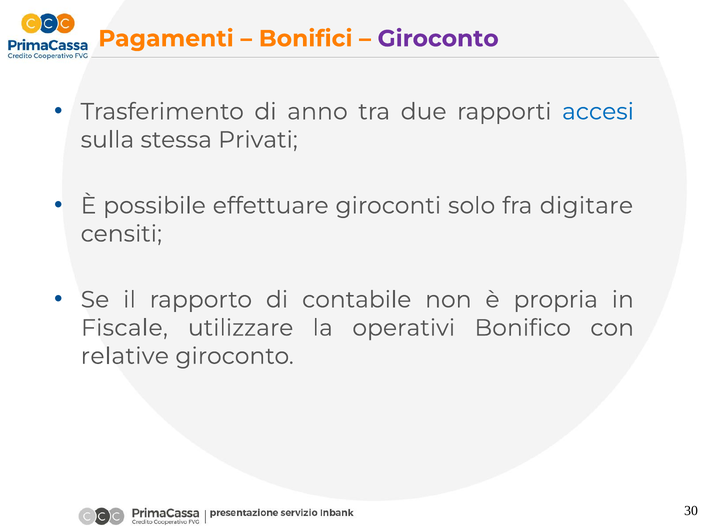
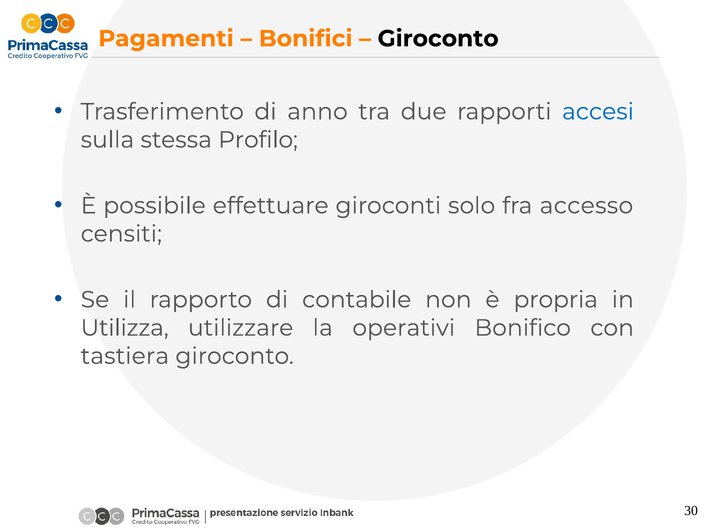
Giroconto colour: purple -> black (438, 39)
Privati: Privati -> Profilo (258, 140)
digitare: digitare -> accesso (586, 206)
Fiscale: Fiscale -> Utilizza (125, 328)
relative: relative -> tastiera (125, 356)
